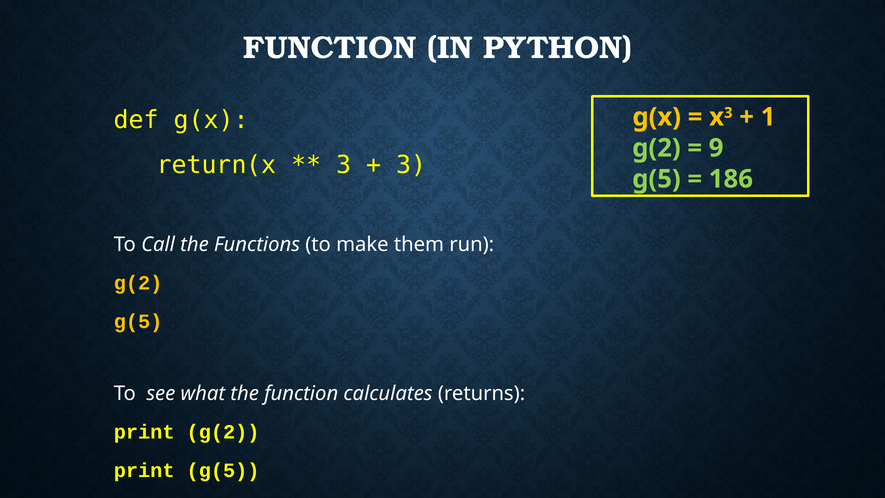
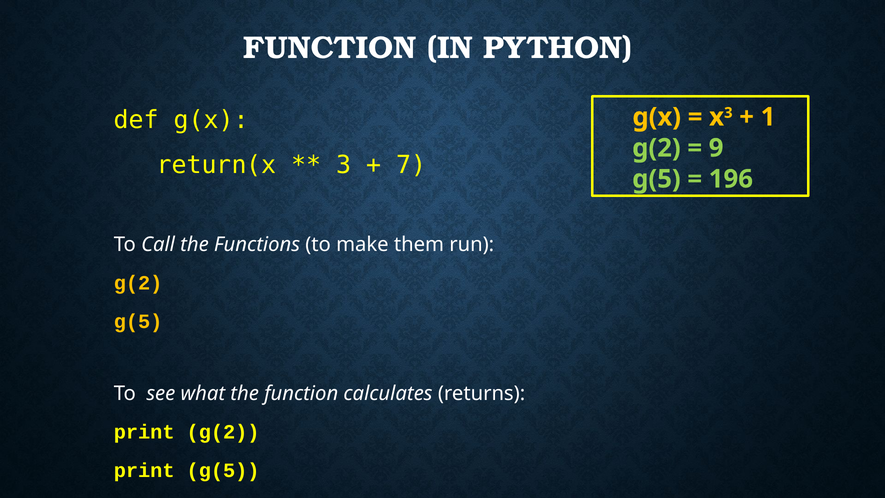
3: 3 -> 7 (411, 165)
186: 186 -> 196 (731, 179)
